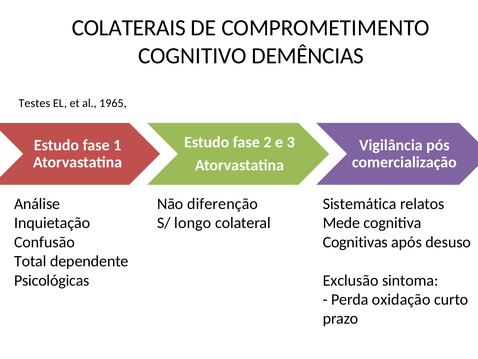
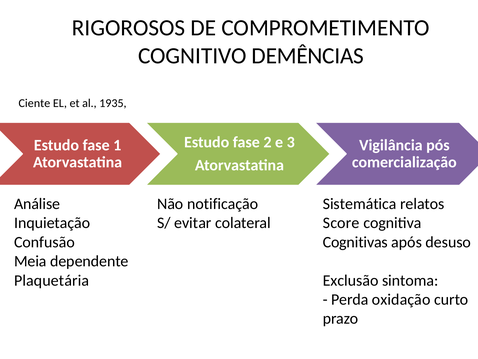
COLATERAIS: COLATERAIS -> RIGOROSOS (129, 28)
Testes: Testes -> Ciente (34, 103)
1965: 1965 -> 1935 (113, 103)
diferenção: diferenção -> notificação (223, 204)
longo: longo -> evitar (193, 223)
Mede: Mede -> Score (341, 223)
Total: Total -> Meia (30, 261)
Psicológicas: Psicológicas -> Plaquetária (52, 280)
